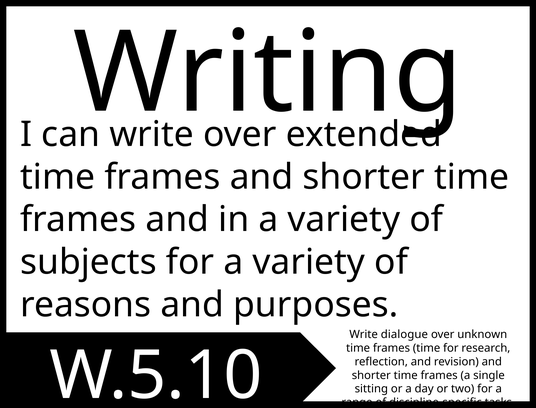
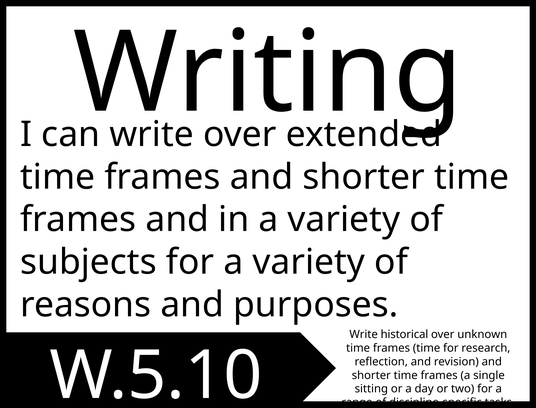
dialogue: dialogue -> historical (404, 335)
